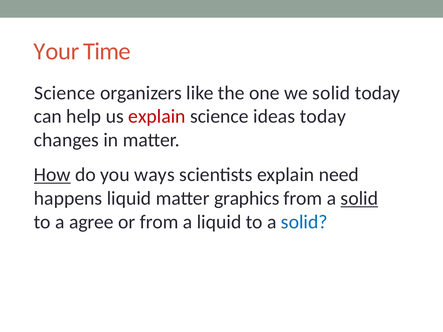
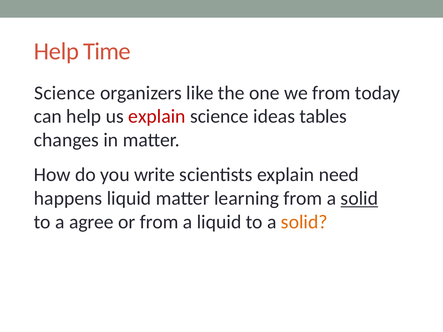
Your: Your -> Help (56, 52)
we solid: solid -> from (331, 93)
ideas today: today -> tables (323, 117)
How underline: present -> none (52, 175)
ways: ways -> write (155, 175)
graphics: graphics -> learning (247, 199)
solid colour: blue -> orange (304, 222)
